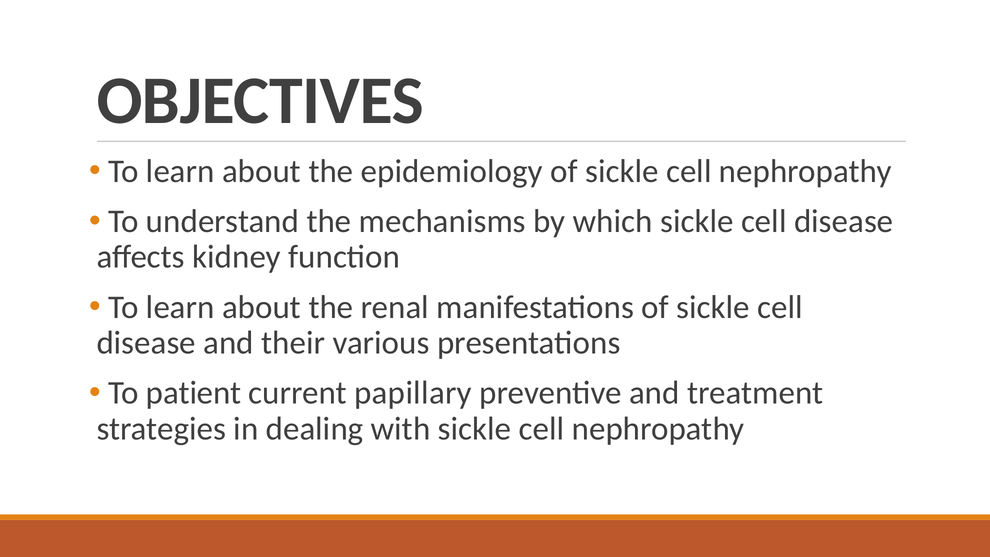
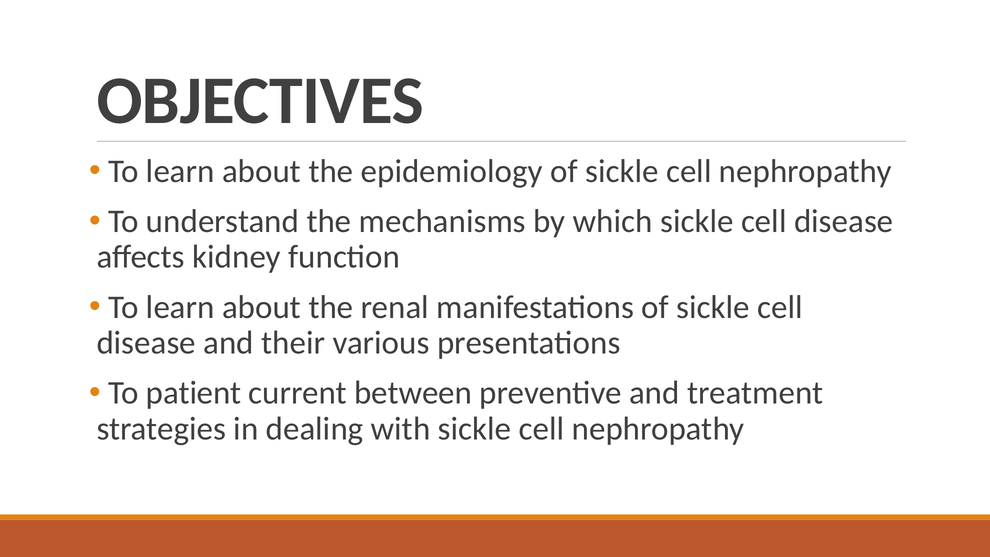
papillary: papillary -> between (413, 393)
